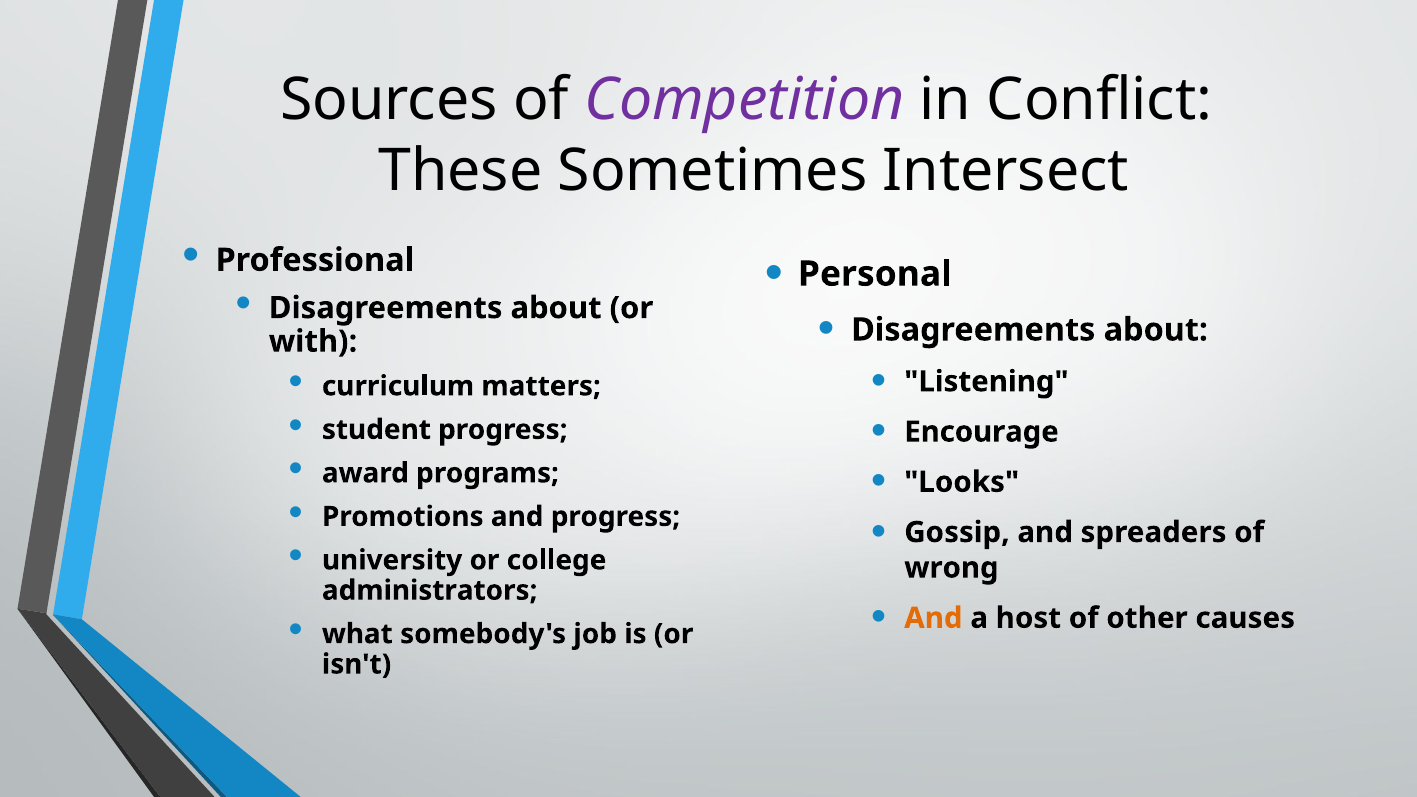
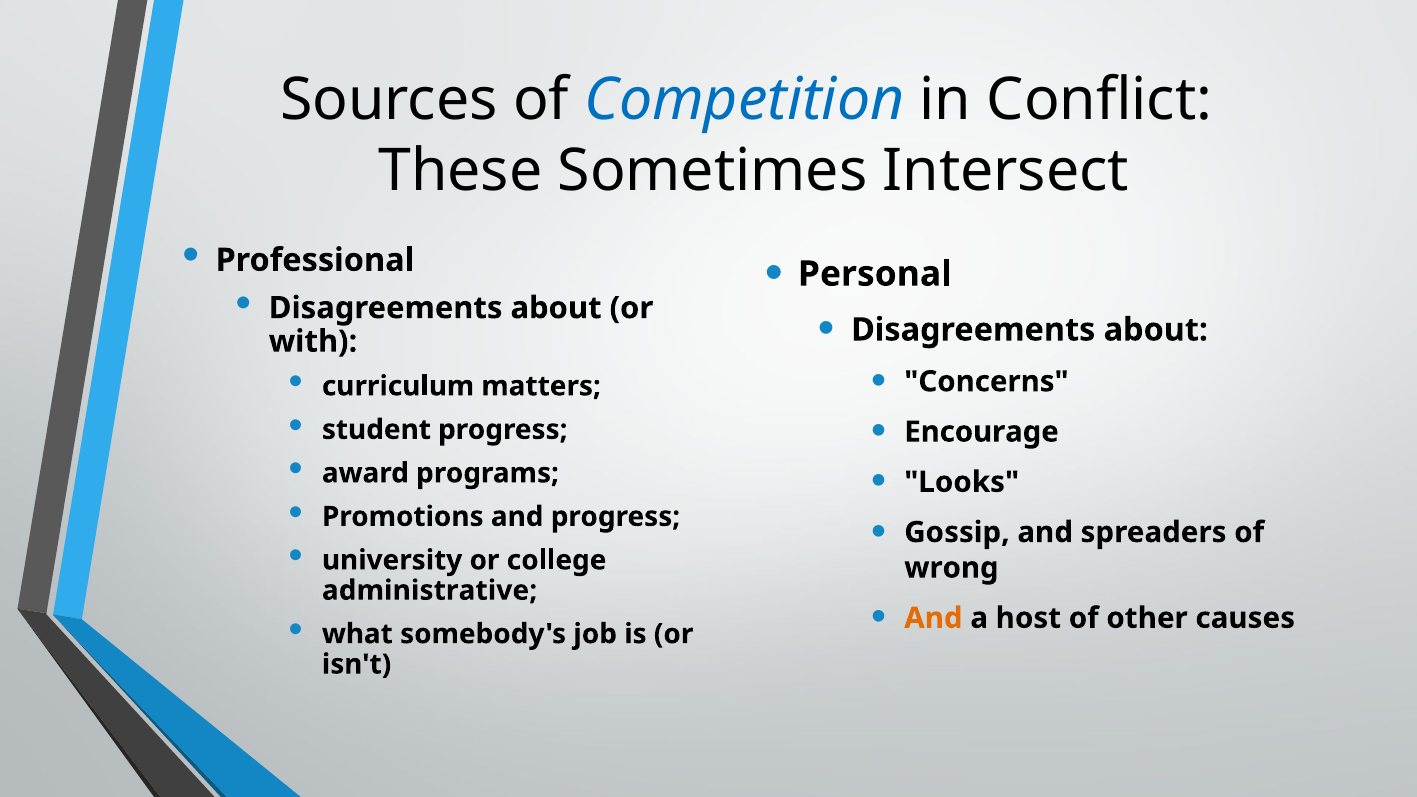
Competition colour: purple -> blue (744, 100)
Listening: Listening -> Concerns (986, 382)
administrators: administrators -> administrative (430, 591)
